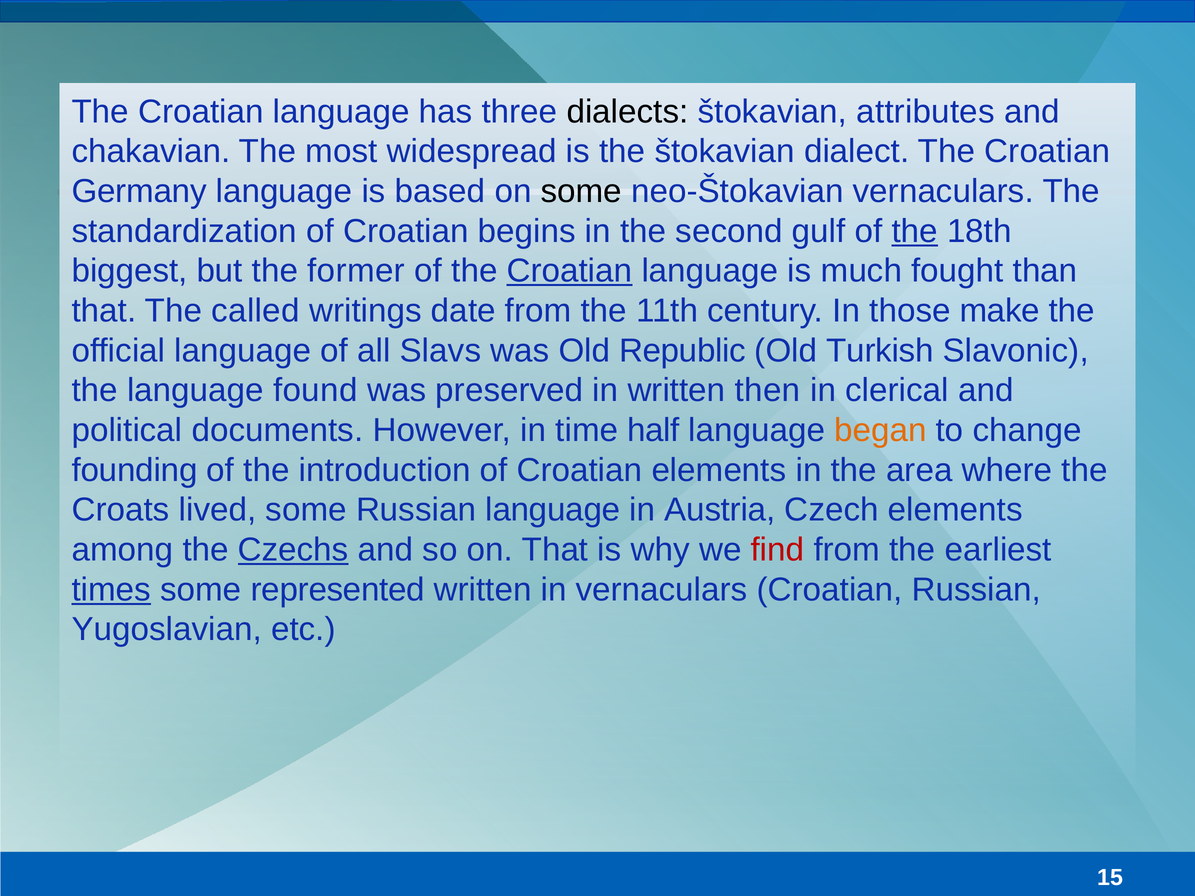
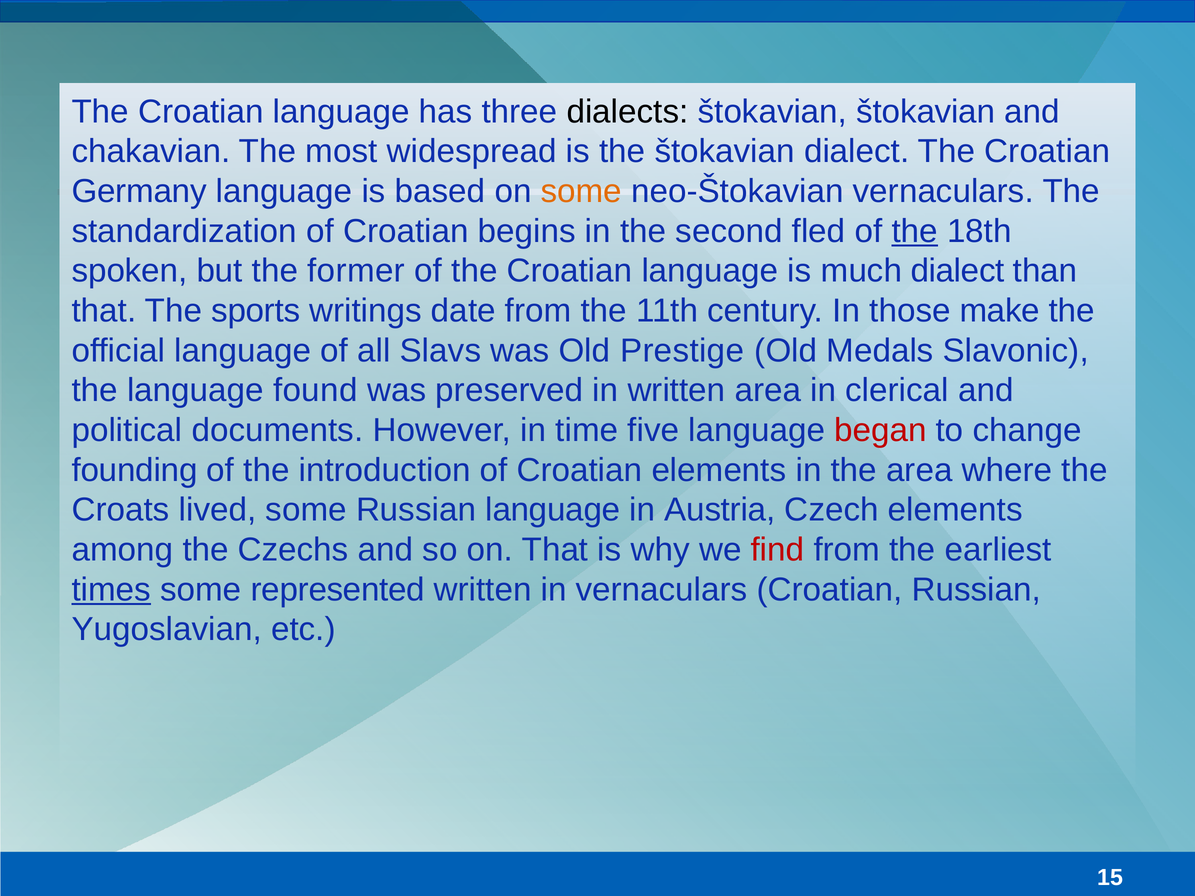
štokavian attributes: attributes -> štokavian (926, 112)
some colour: black -> orange (581, 191)
gulf: gulf -> fled (819, 231)
biggest: biggest -> spoken (130, 271)
Croatian underline: present -> none (570, 271)
much fought: fought -> dialect (958, 271)
called: called -> sports (256, 311)
Republic: Republic -> Prestige (682, 351)
Turkish: Turkish -> Medals (880, 351)
written then: then -> area (768, 391)
half: half -> five (653, 430)
began colour: orange -> red (880, 430)
Czechs underline: present -> none (293, 550)
